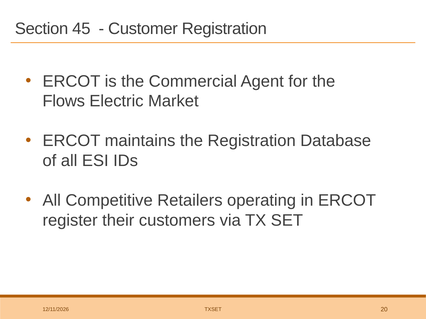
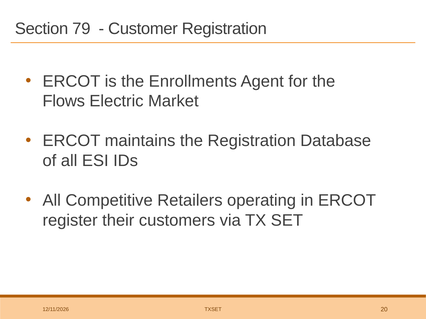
45: 45 -> 79 (81, 29)
Commercial: Commercial -> Enrollments (193, 81)
